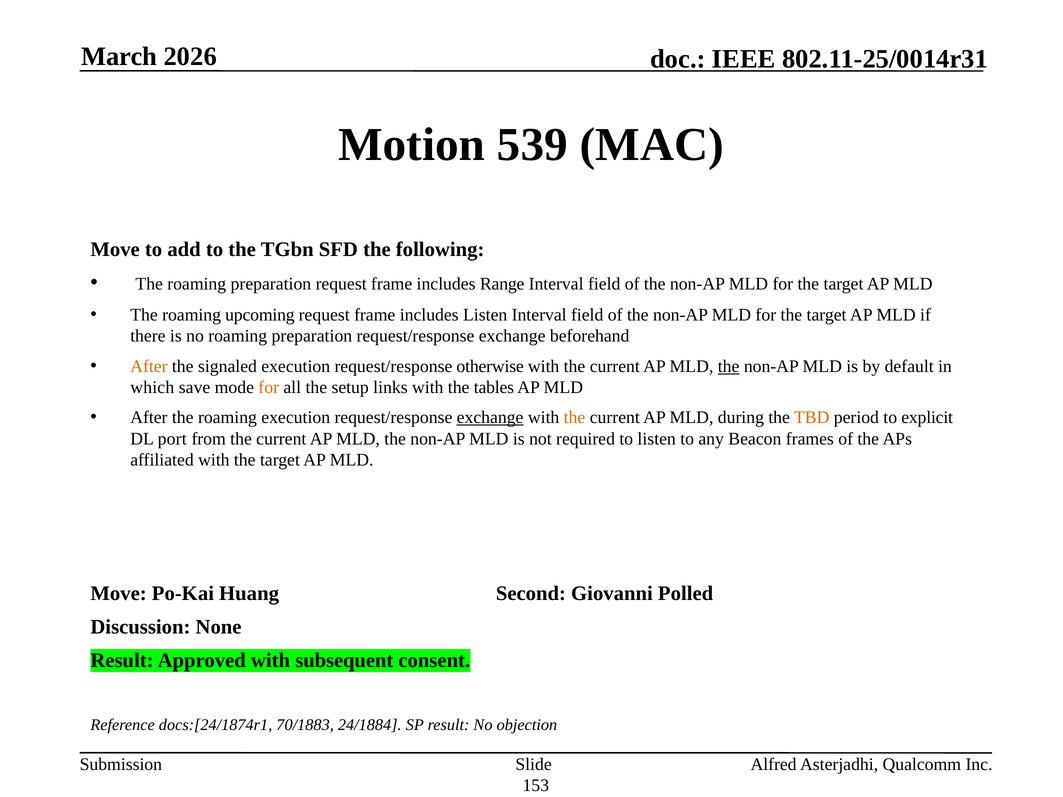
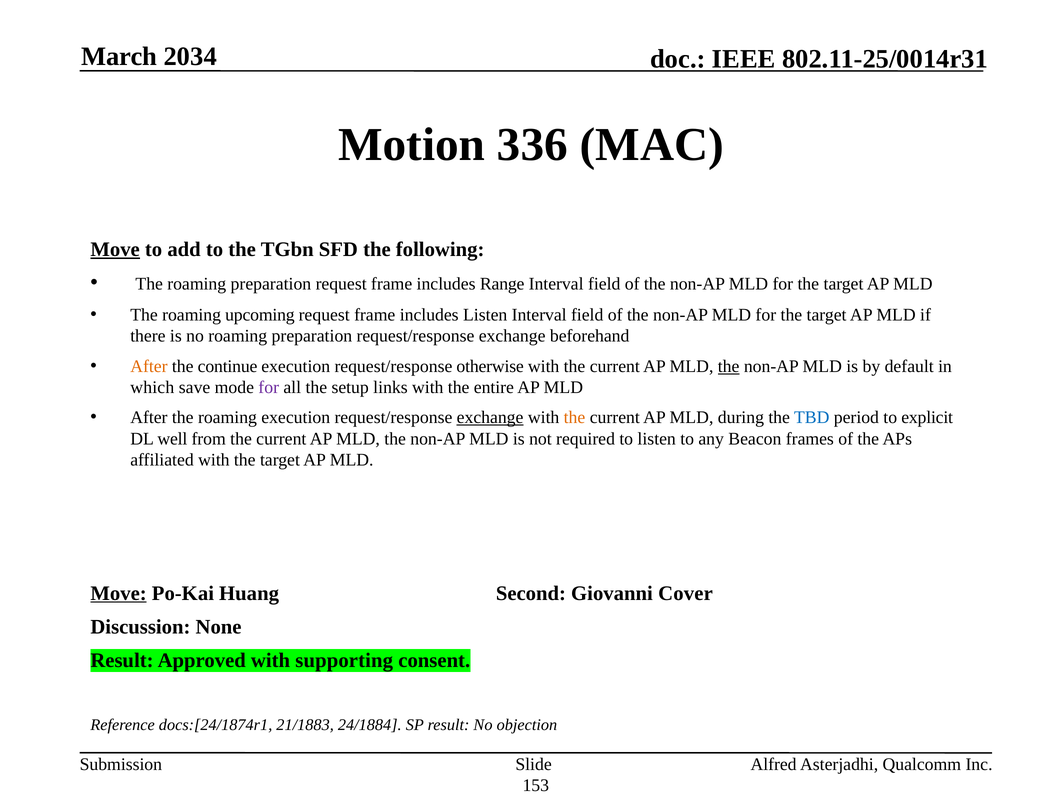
2026: 2026 -> 2034 (190, 56)
539: 539 -> 336 (532, 145)
Move underline: none -> present (115, 250)
signaled: signaled -> continue (228, 366)
for colour: orange -> purple (269, 388)
tables: tables -> entire (494, 388)
TBD colour: orange -> blue (812, 418)
port: port -> well (172, 439)
Move underline: none -> present (119, 593)
Polled: Polled -> Cover (686, 593)
subsequent: subsequent -> supporting (344, 661)
70/1883: 70/1883 -> 21/1883 (305, 725)
